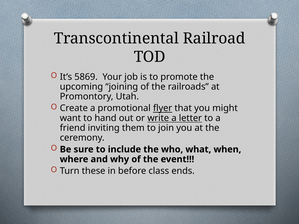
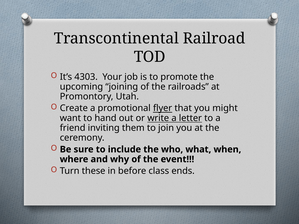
5869: 5869 -> 4303 (86, 77)
